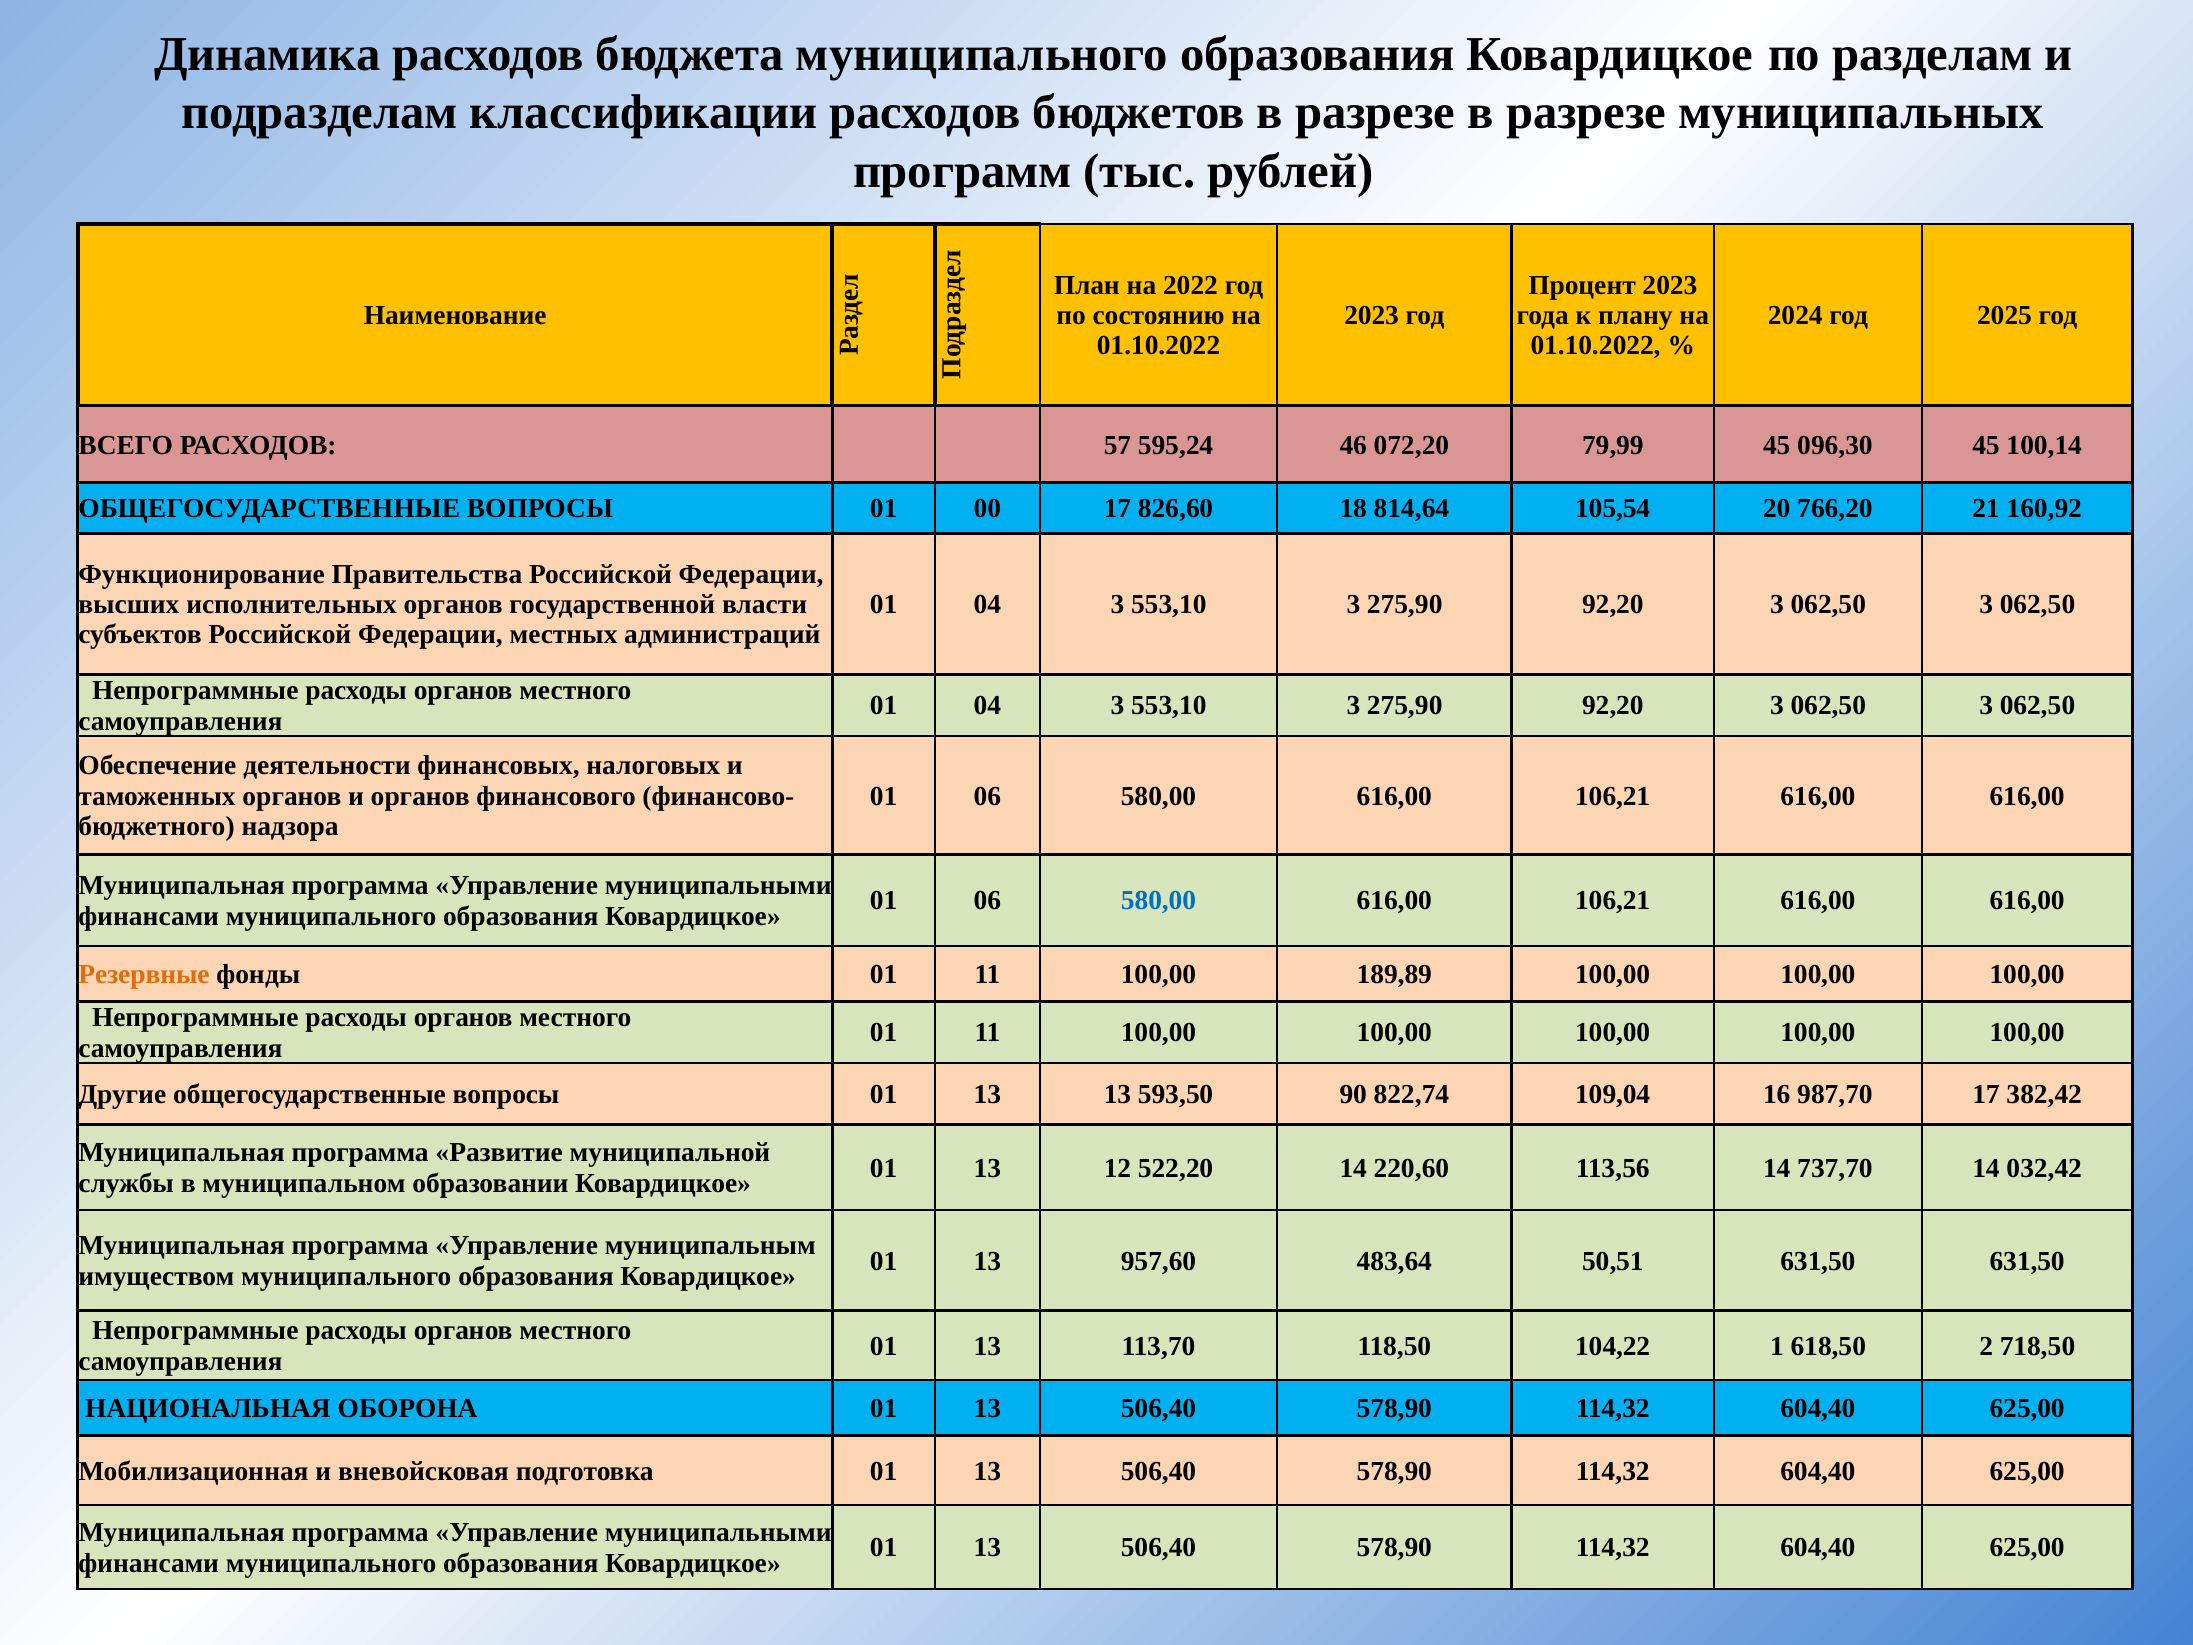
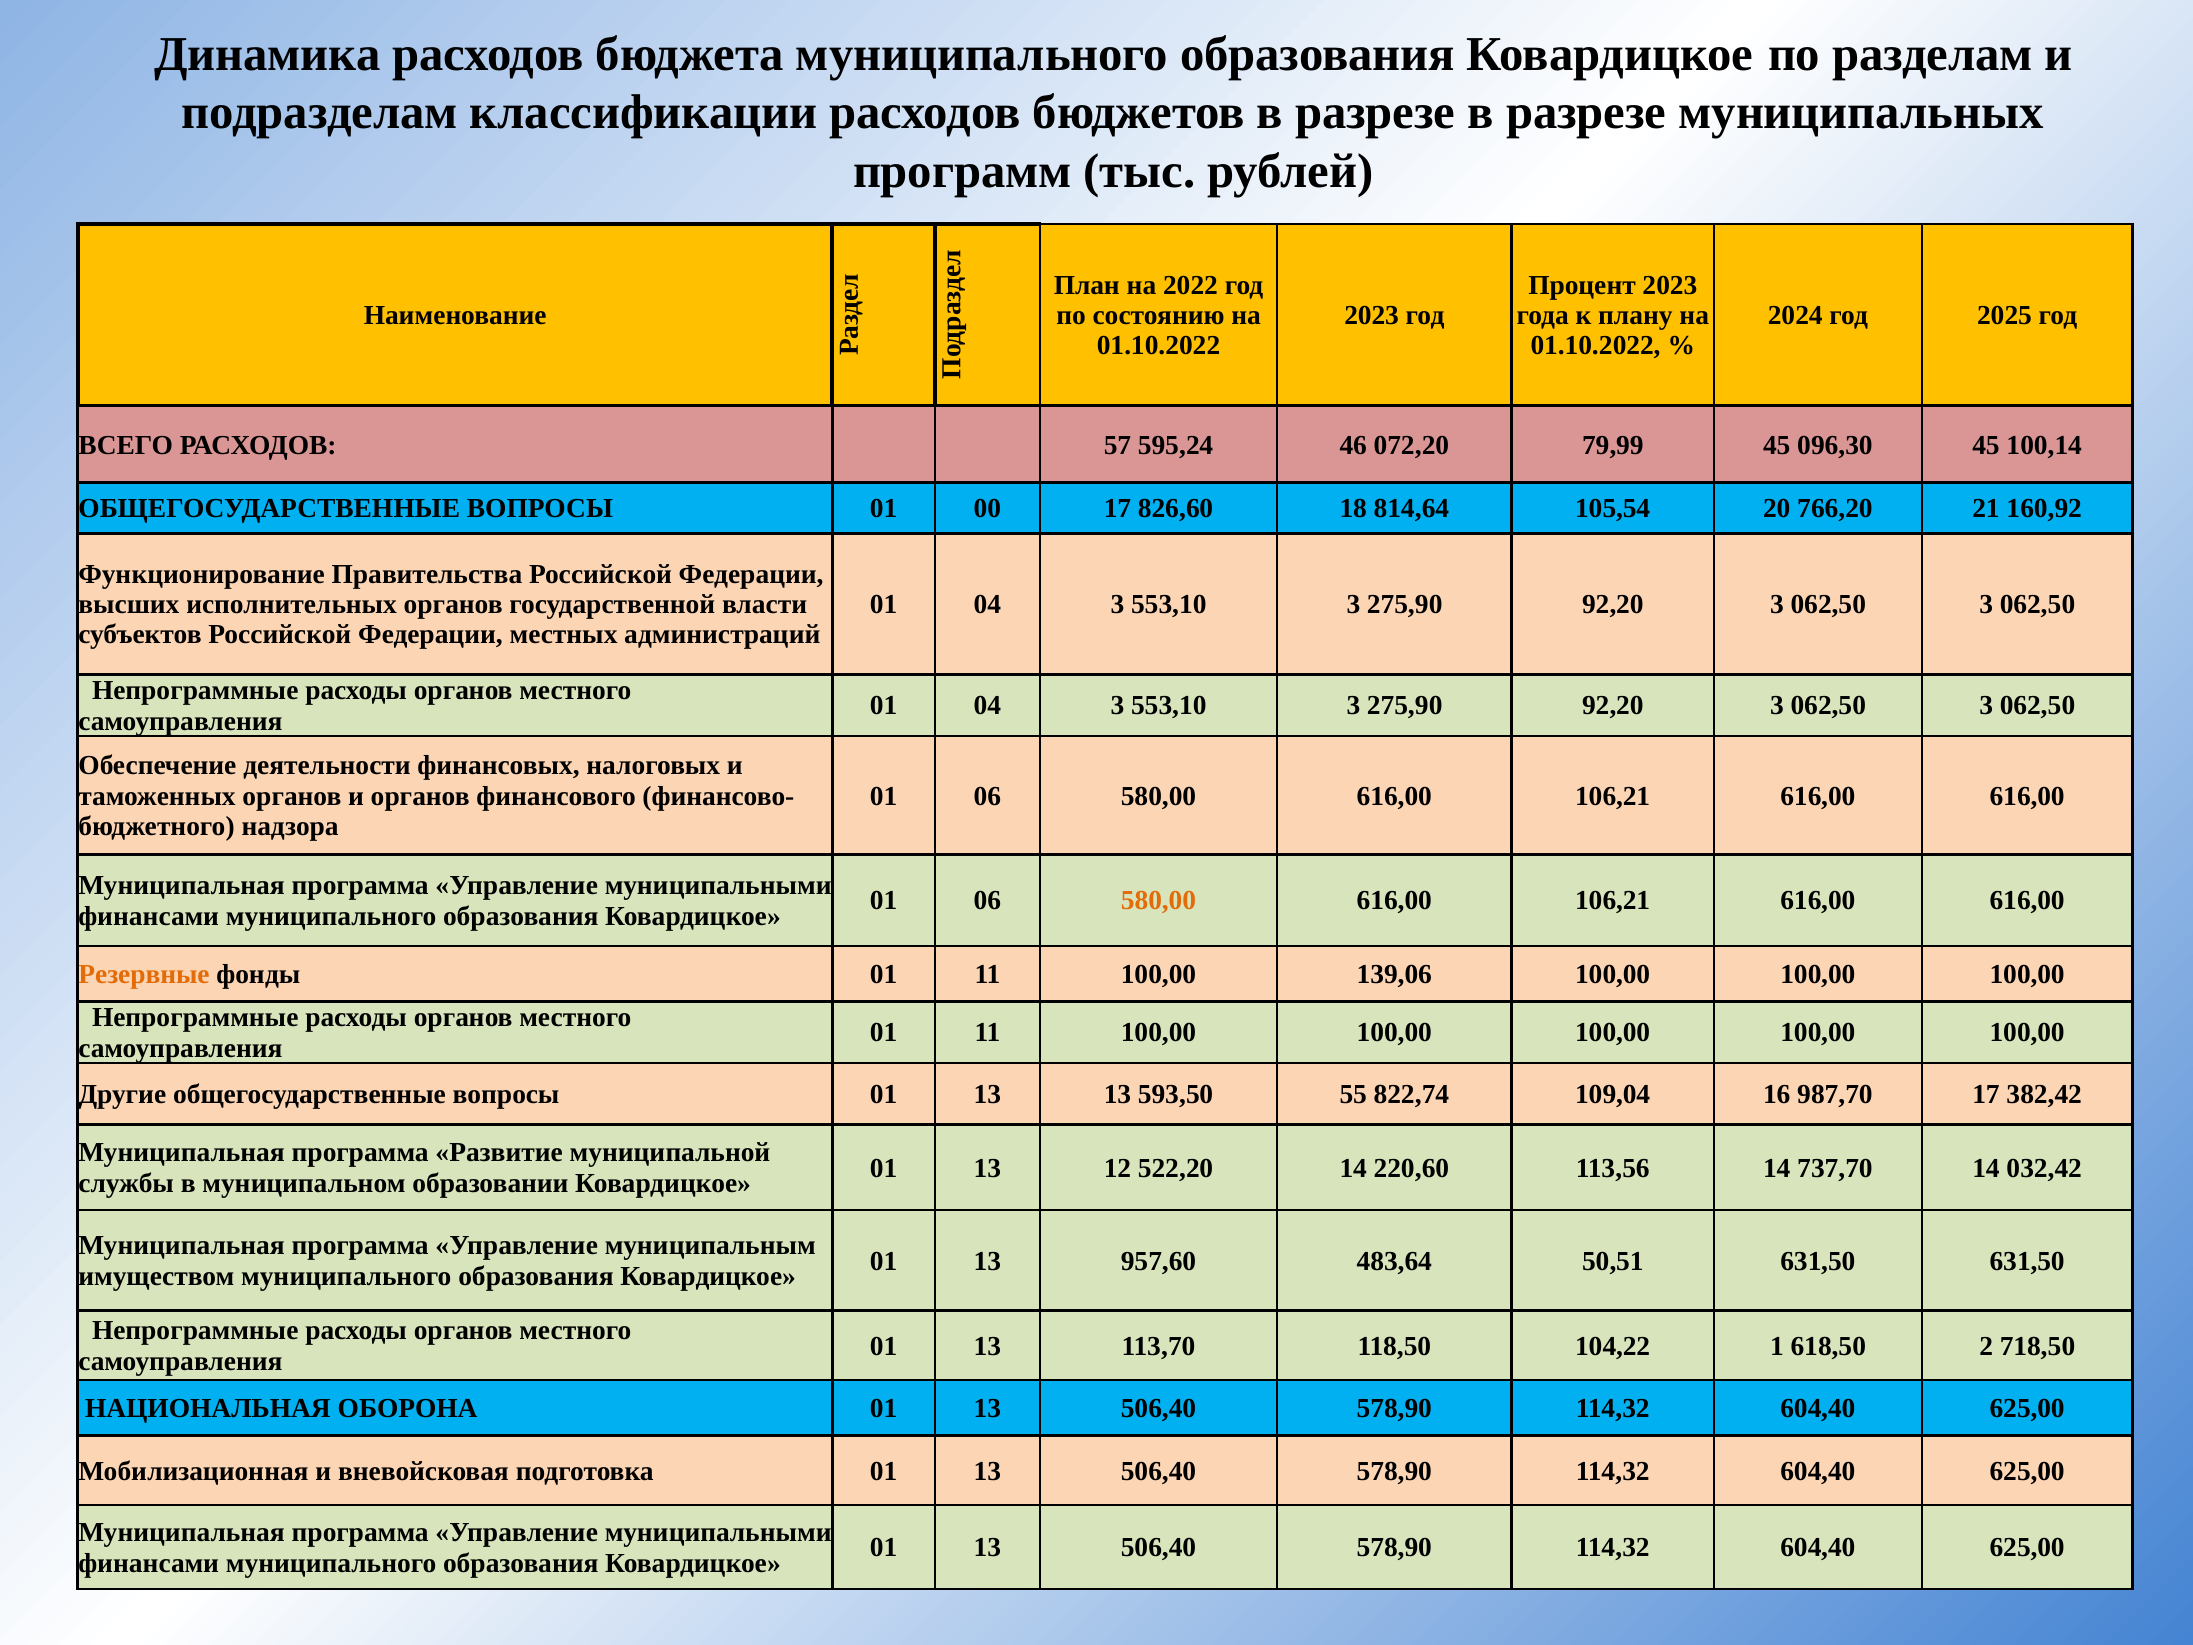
580,00 colour: blue -> orange (1159, 901)
189,89: 189,89 -> 139,06 (1394, 974)
90: 90 -> 55 (1353, 1094)
